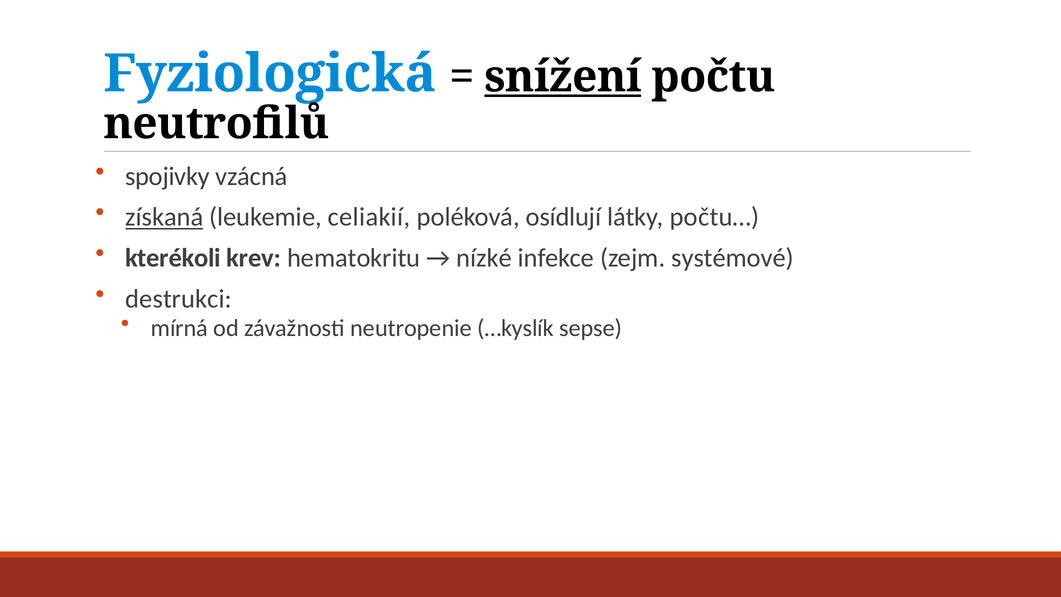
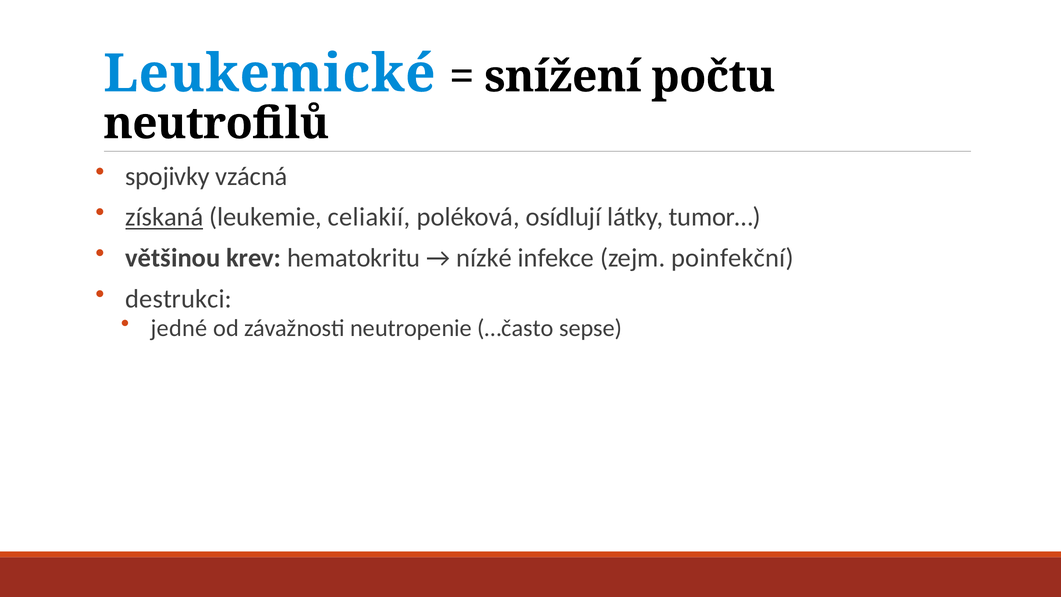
Fyziologická: Fyziologická -> Leukemické (269, 74)
snížení underline: present -> none (563, 77)
počtu…: počtu… -> tumor… (715, 217)
kterékoli: kterékoli -> většinou (173, 258)
systémové: systémové -> poinfekční (733, 258)
mírná: mírná -> jedné (179, 328)
…kyslík: …kyslík -> …často (516, 328)
